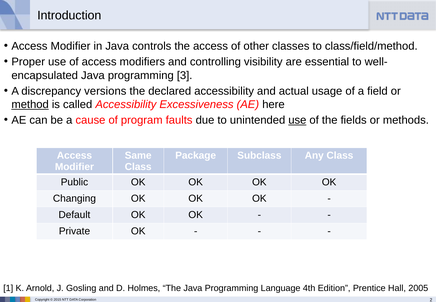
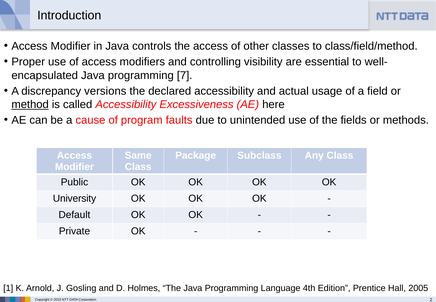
3: 3 -> 7 (185, 75)
use underline: present -> none (297, 120)
Changing: Changing -> University (74, 198)
